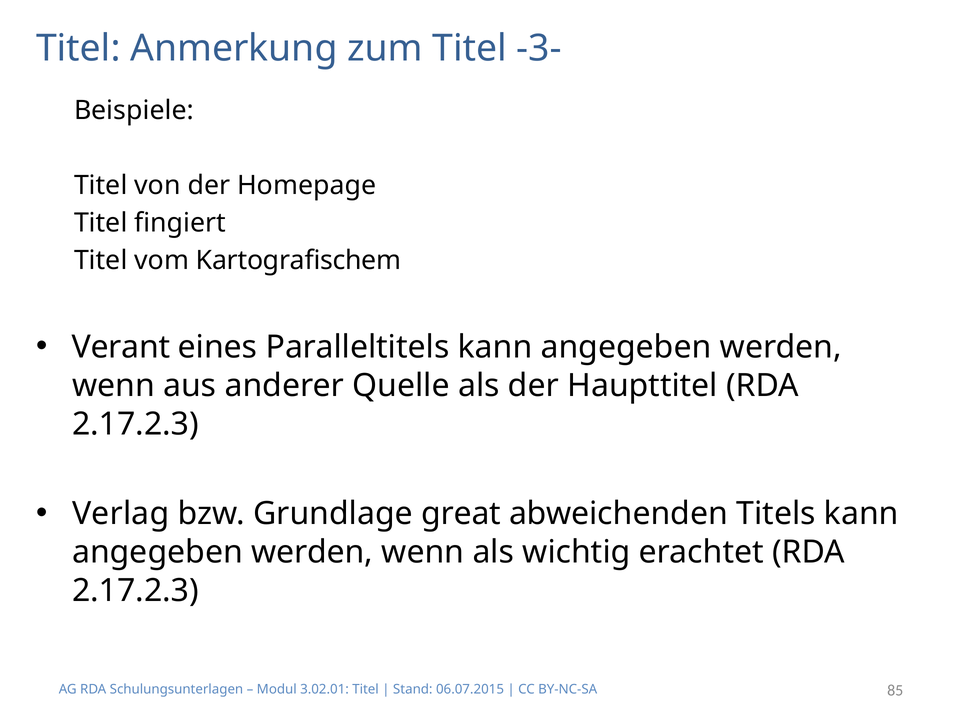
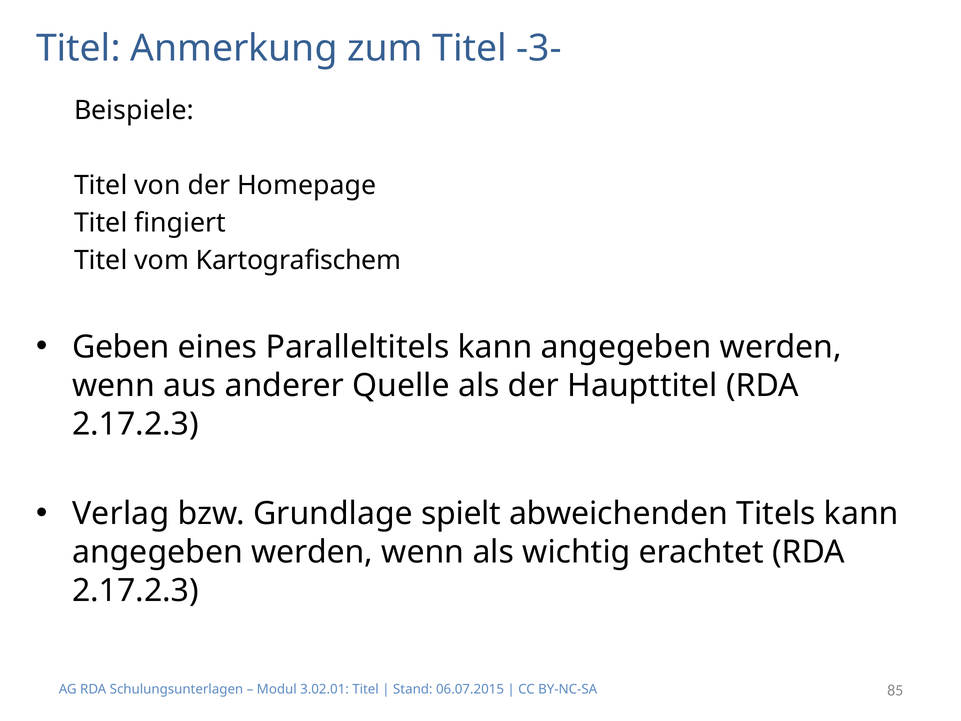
Verant: Verant -> Geben (121, 347)
great: great -> spielt (461, 514)
